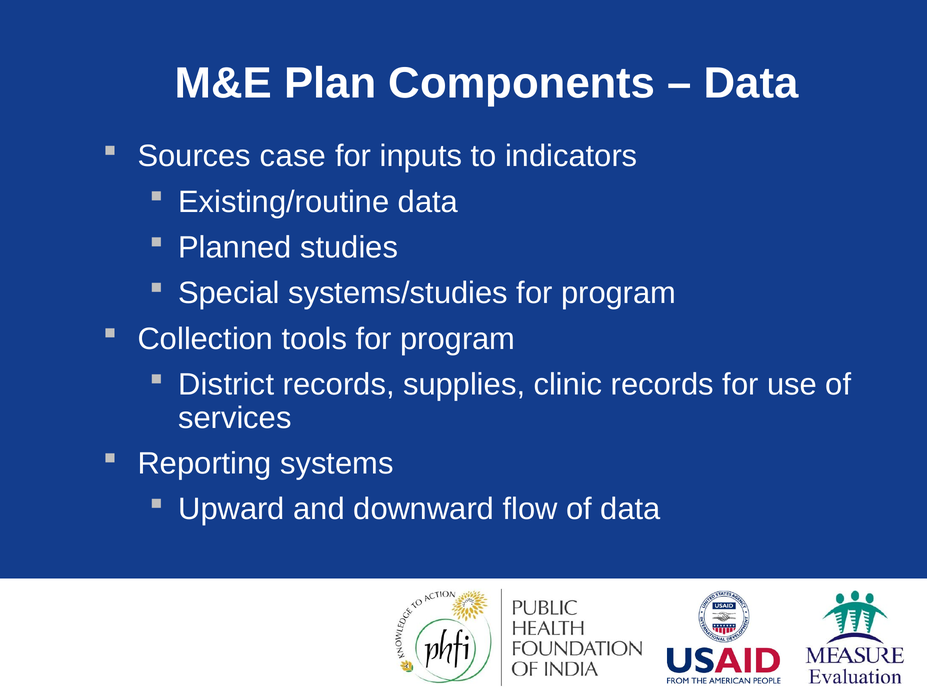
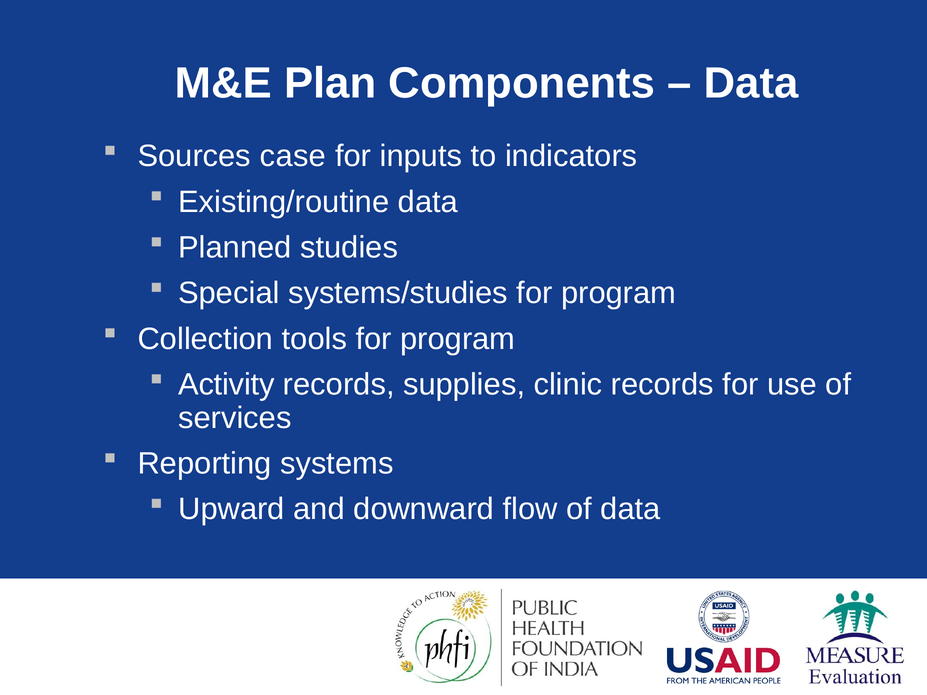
District: District -> Activity (226, 385)
